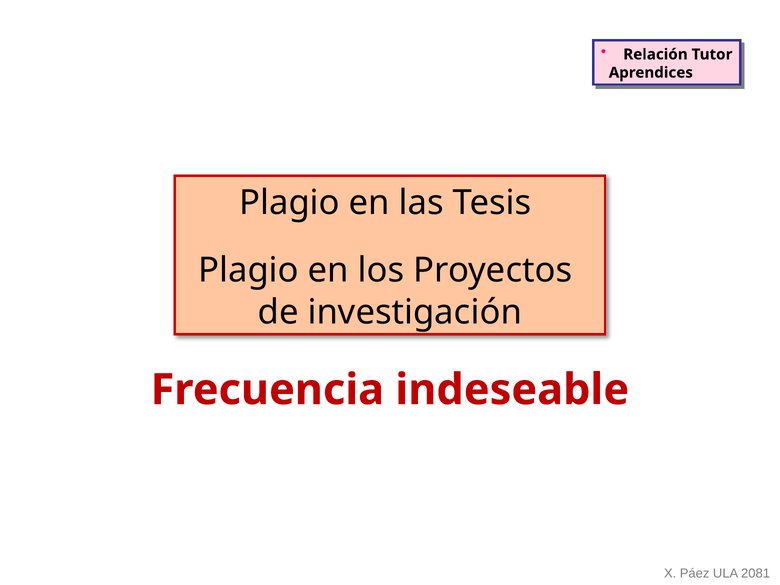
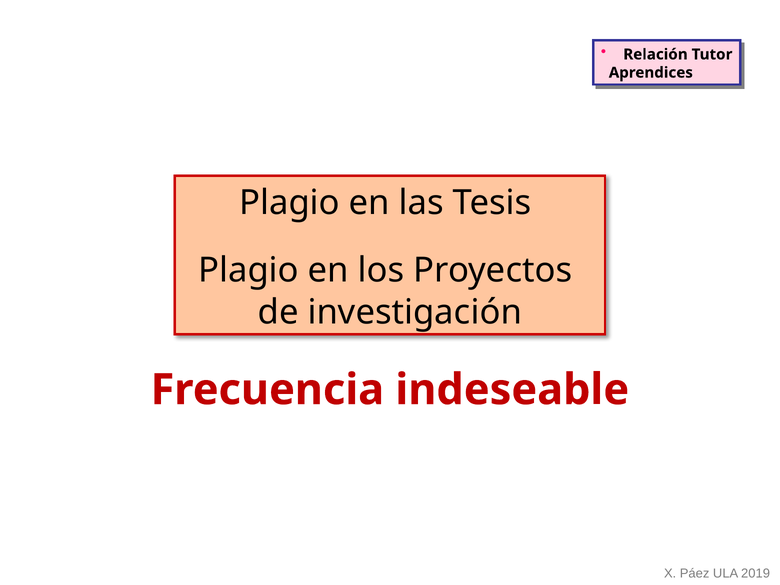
2081: 2081 -> 2019 (756, 574)
